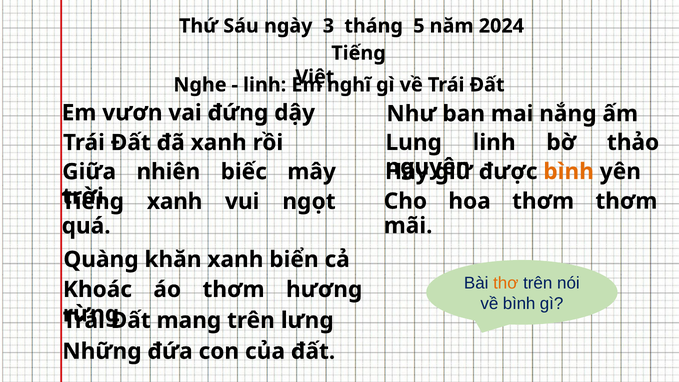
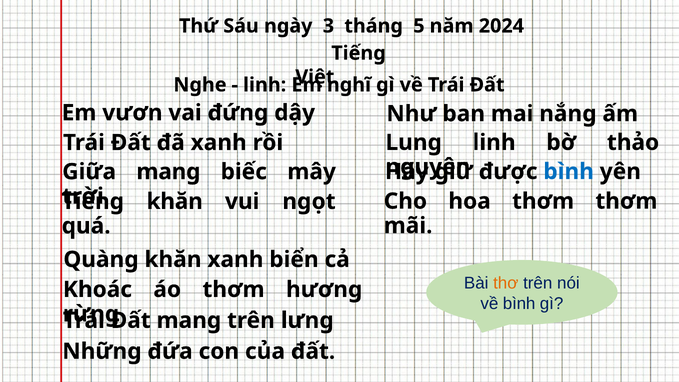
bình colour: orange -> blue (569, 172)
Giữa nhiên: nhiên -> mang (168, 172)
xanh: xanh -> khăn (175, 201)
